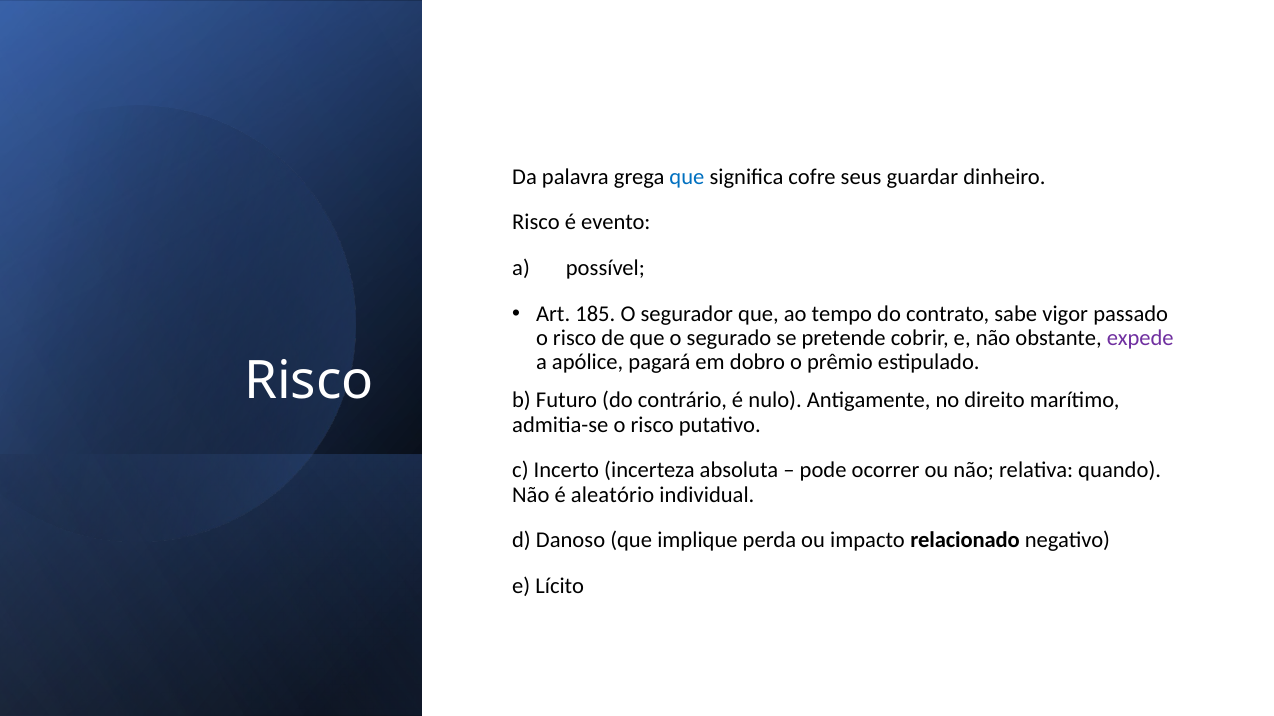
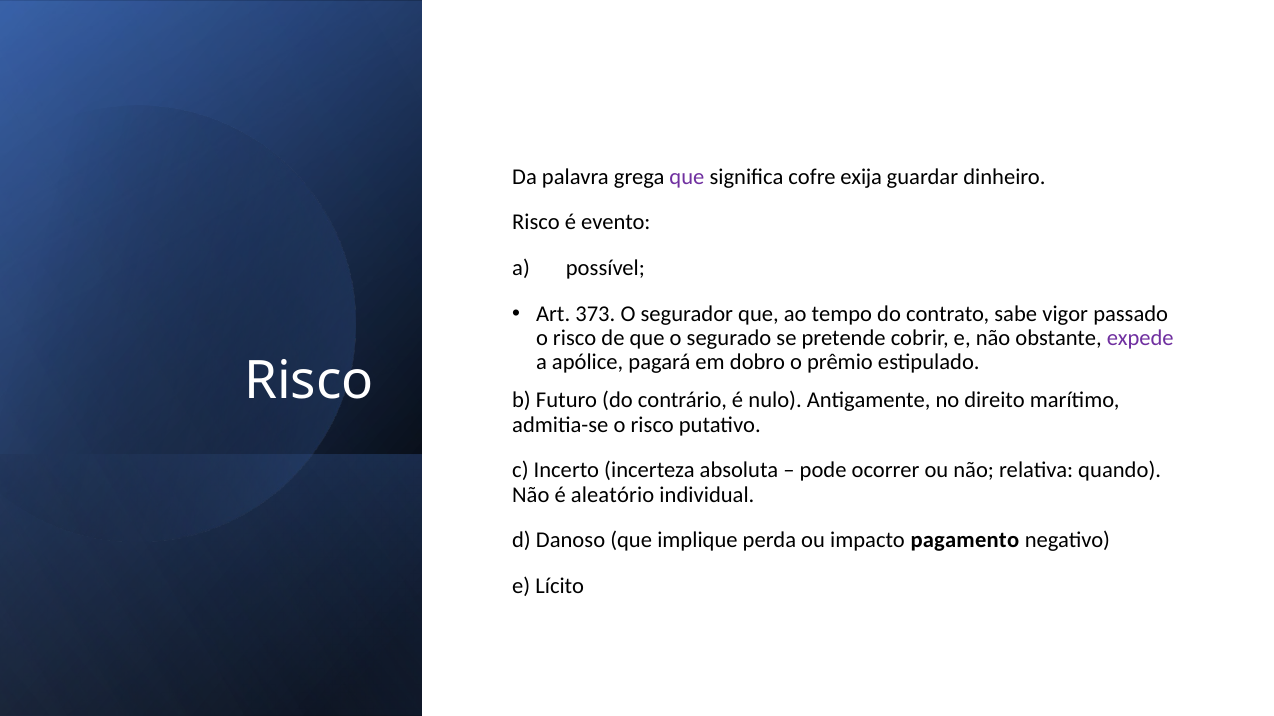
que colour: blue -> purple (687, 177)
seus: seus -> exija (861, 177)
185: 185 -> 373 (595, 314)
relacionado: relacionado -> pagamento (965, 541)
